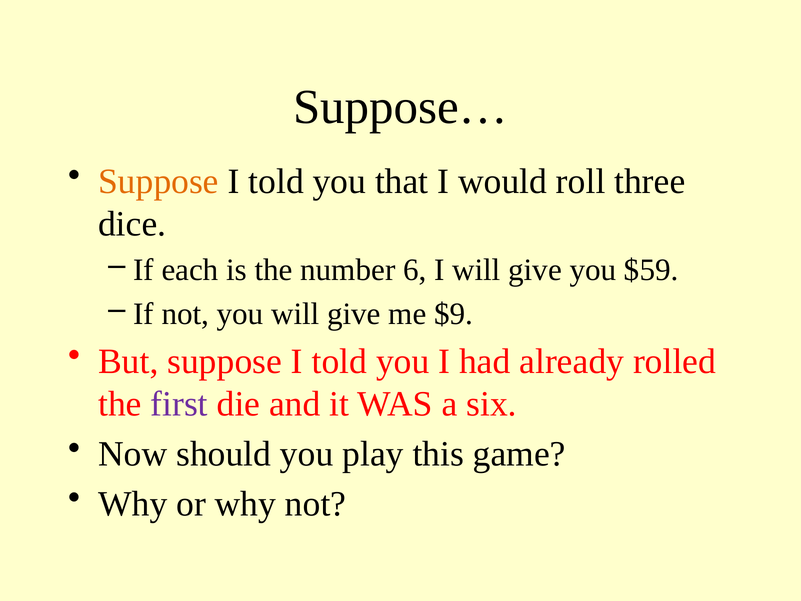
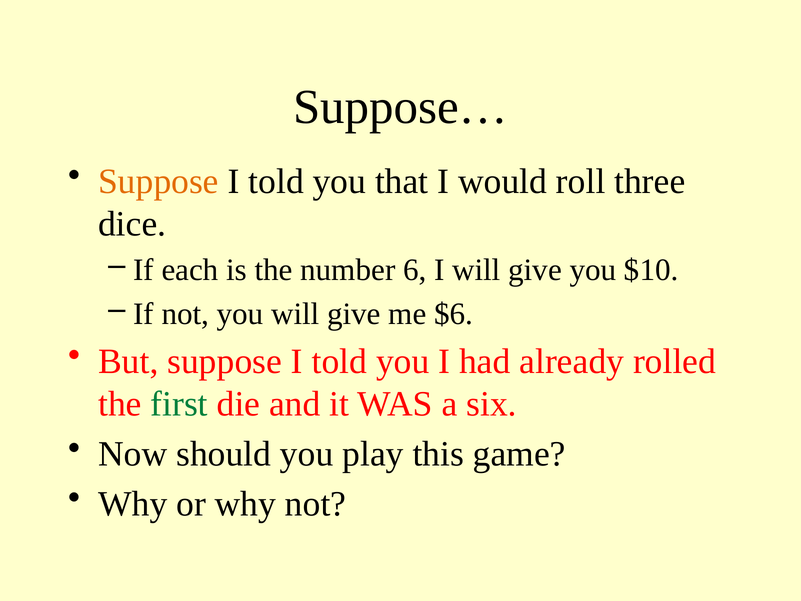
$59: $59 -> $10 (651, 270)
$9: $9 -> $6 (454, 314)
first colour: purple -> green (179, 404)
